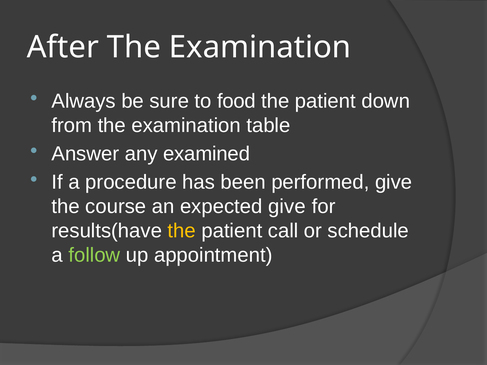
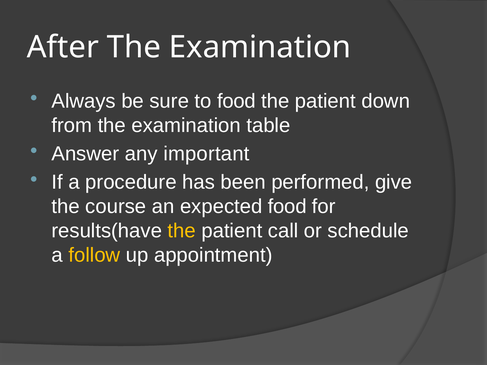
examined: examined -> important (206, 154)
expected give: give -> food (287, 207)
follow colour: light green -> yellow (94, 255)
